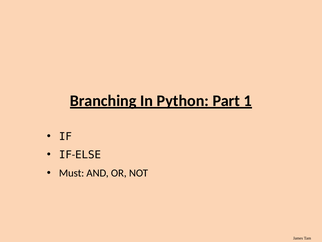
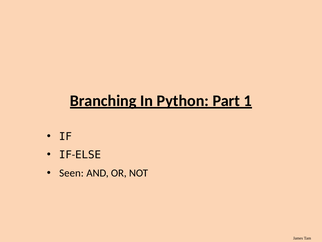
Must: Must -> Seen (71, 173)
